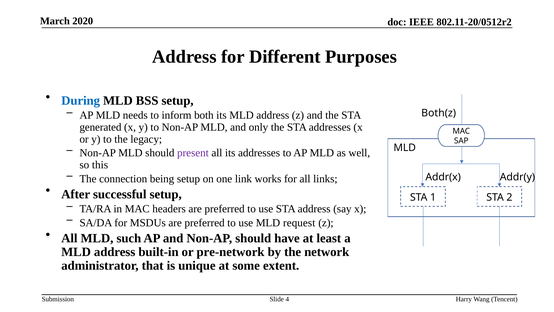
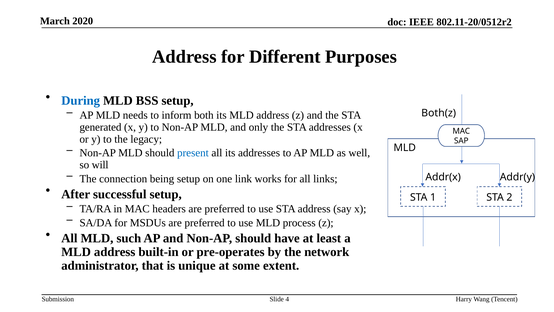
present colour: purple -> blue (193, 153)
this: this -> will (100, 165)
request: request -> process (299, 223)
pre-network: pre-network -> pre-operates (231, 252)
